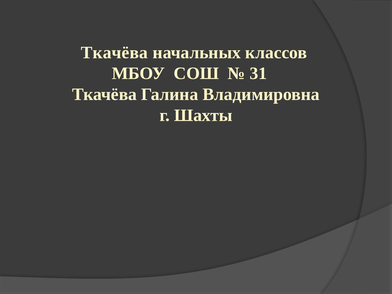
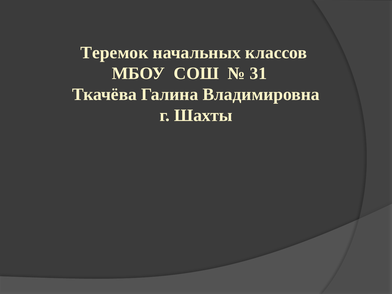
Ткачёва: Ткачёва -> Теремок (114, 53)
